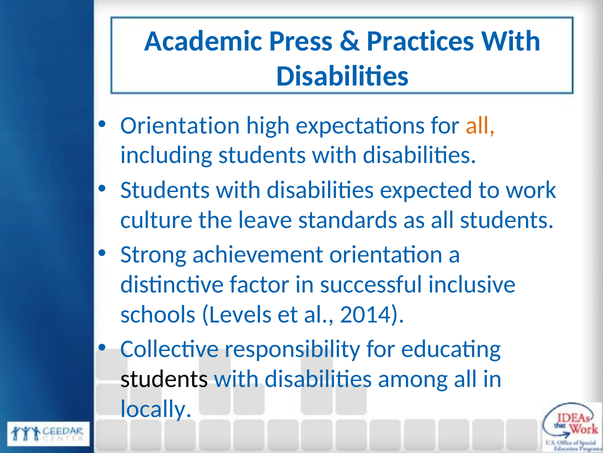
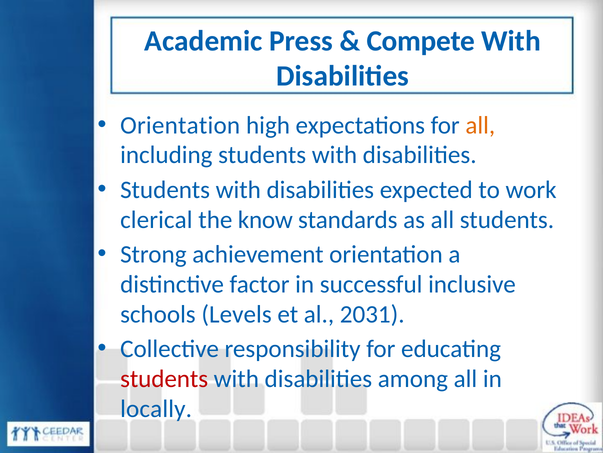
Practices: Practices -> Compete (421, 41)
culture: culture -> clerical (156, 219)
leave: leave -> know (265, 219)
2014: 2014 -> 2031 (372, 314)
students colour: black -> red (164, 378)
